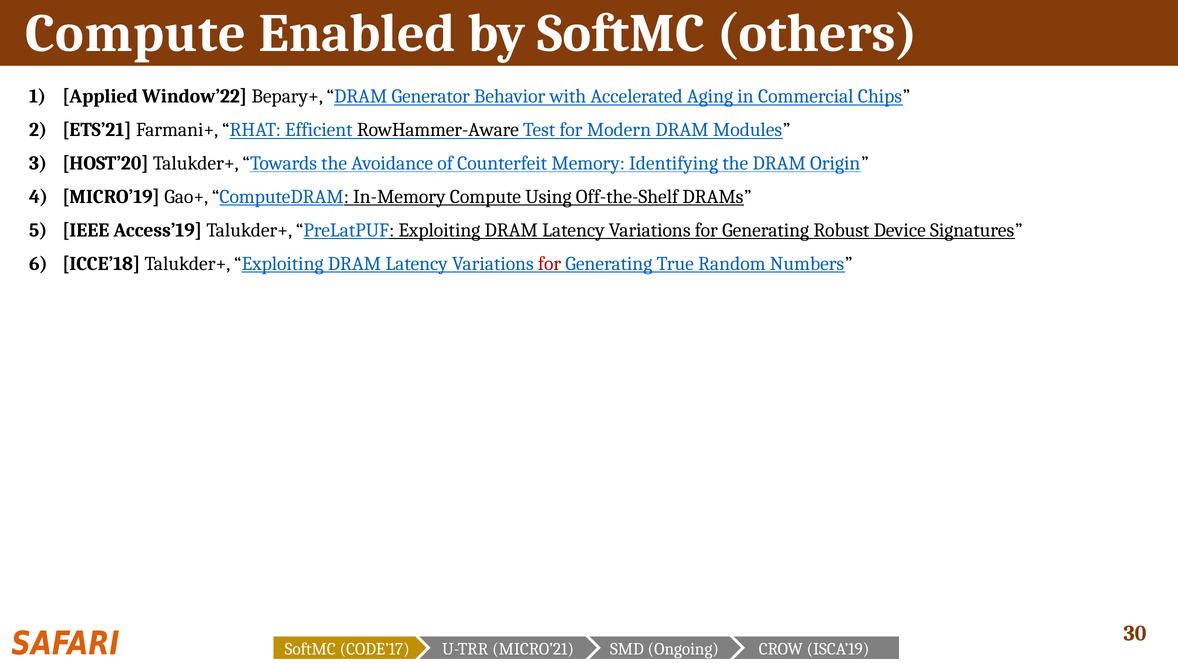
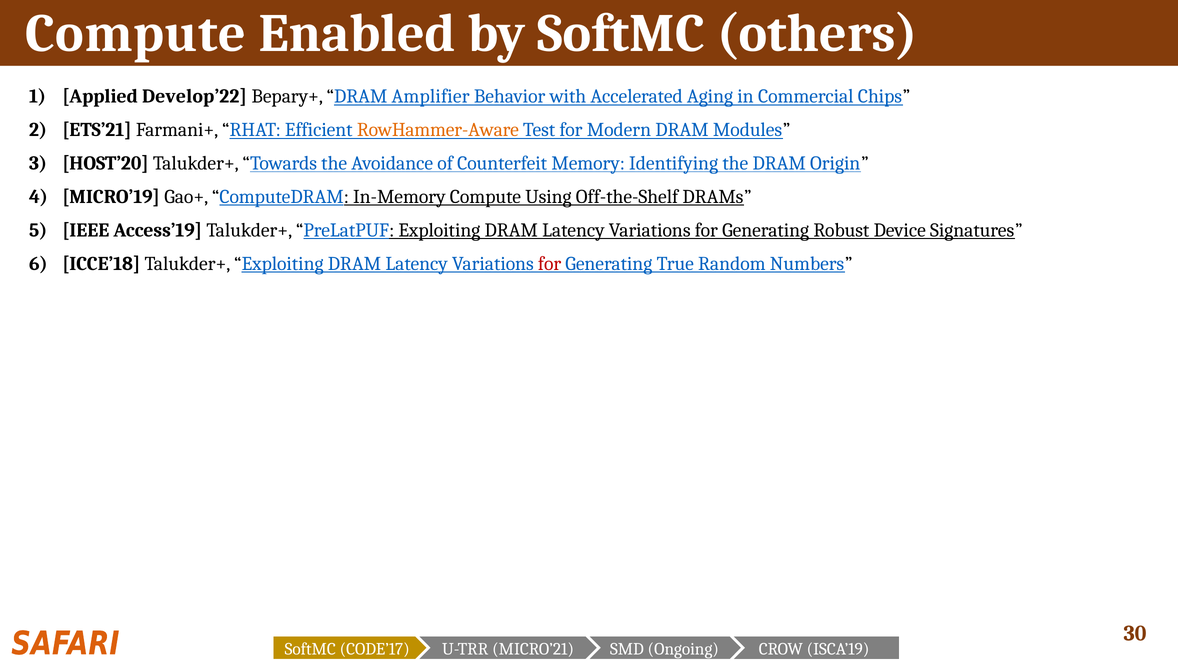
Window’22: Window’22 -> Develop’22 (194, 96)
Generator: Generator -> Amplifier (431, 96)
RowHammer-Aware colour: black -> orange (438, 130)
